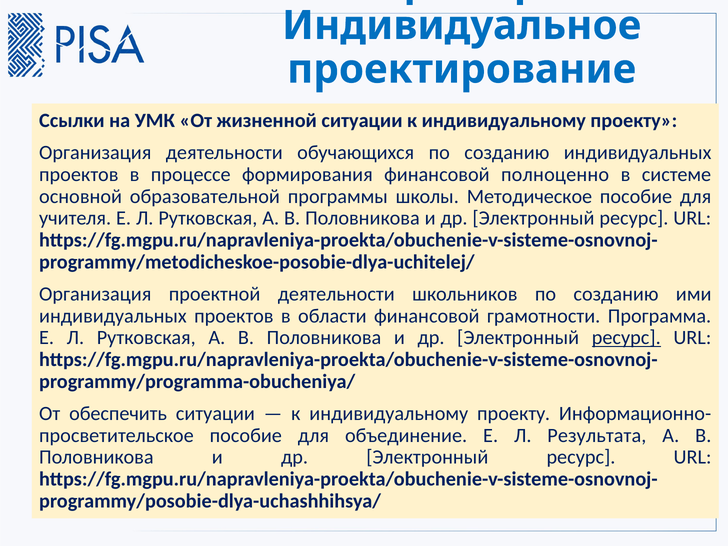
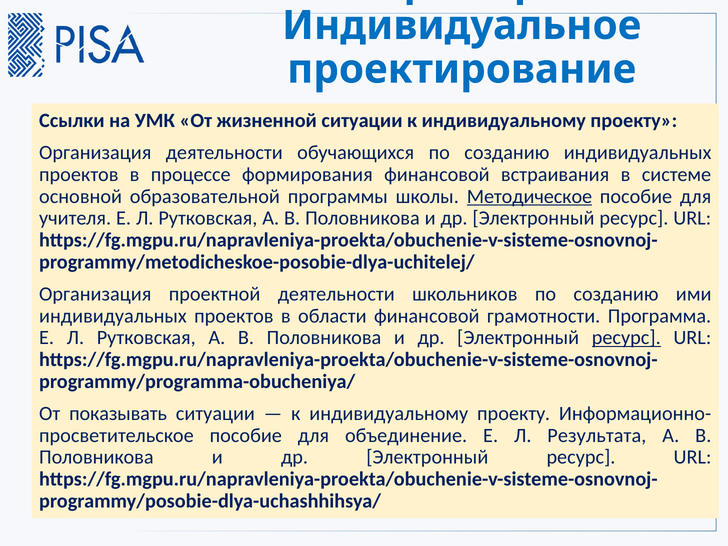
полноценно: полноценно -> встраивания (555, 175)
Методическое underline: none -> present (529, 196)
обеспечить: обеспечить -> показывать (118, 413)
